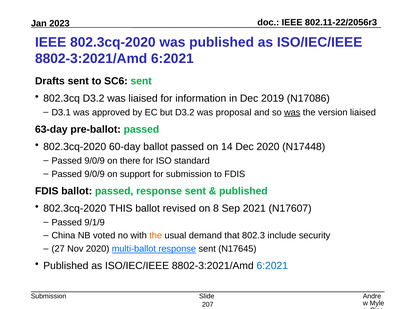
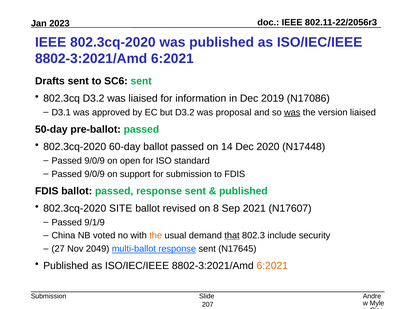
63-day: 63-day -> 50-day (51, 129)
there: there -> open (130, 161)
THIS: THIS -> SITE (121, 208)
that underline: none -> present (232, 236)
Nov 2020: 2020 -> 2049 (98, 249)
6:2021 colour: blue -> orange (272, 266)
